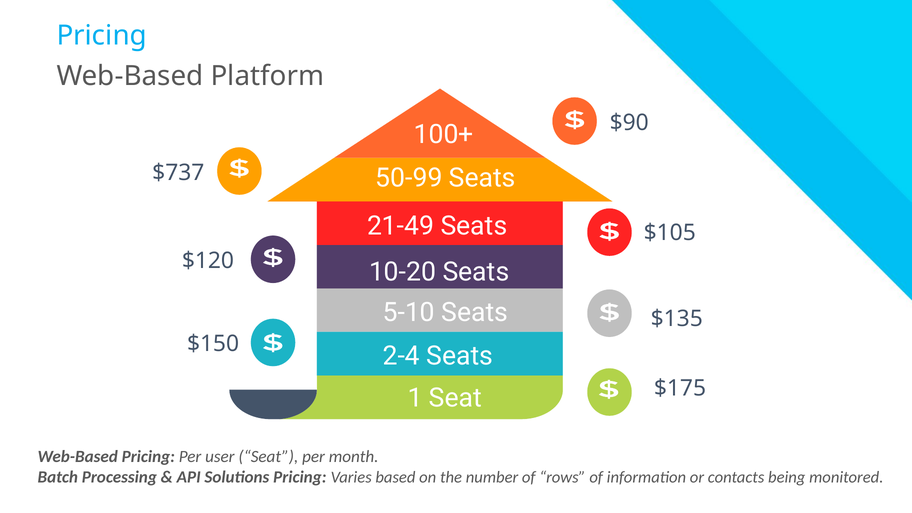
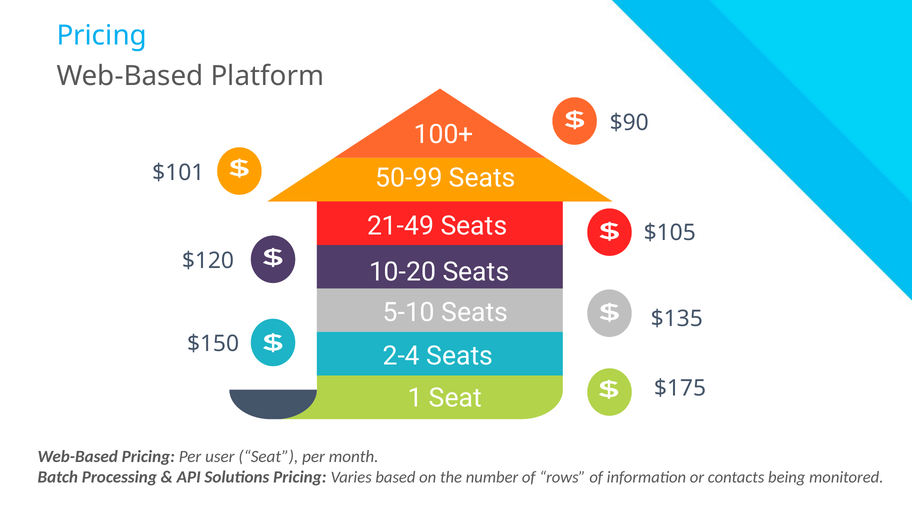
$737: $737 -> $101 (178, 173)
